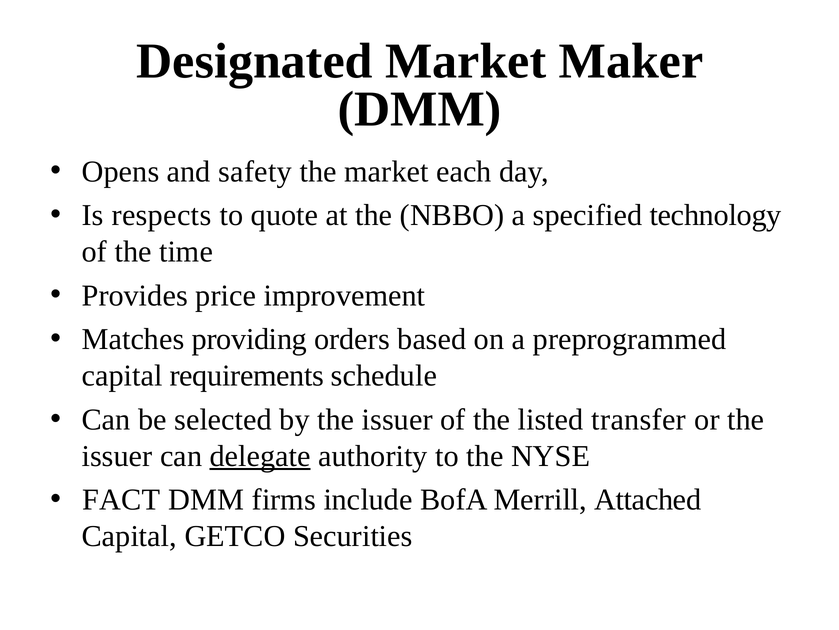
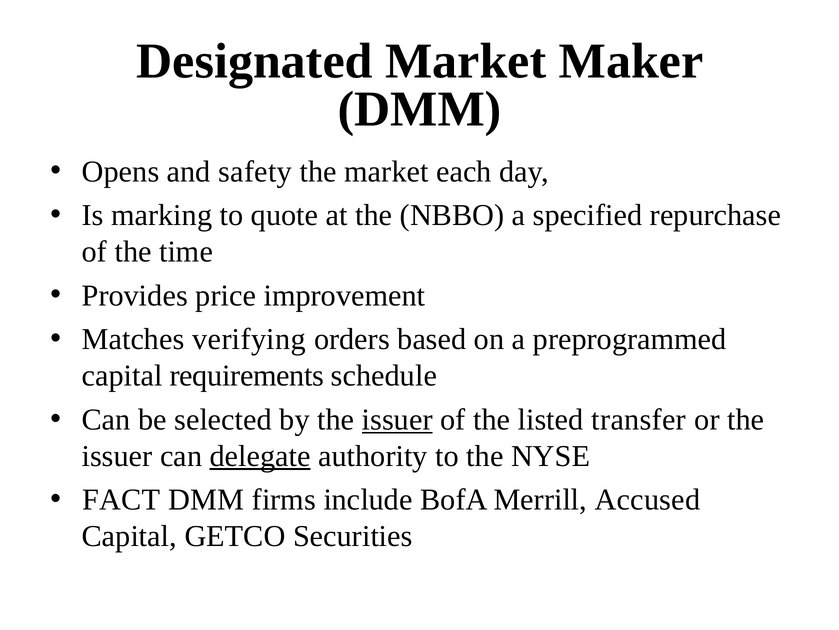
respects: respects -> marking (162, 215)
technology: technology -> repurchase (715, 215)
providing: providing -> verifying (249, 339)
issuer underline: none -> present (397, 419)
Attached: Attached -> Accused (647, 499)
